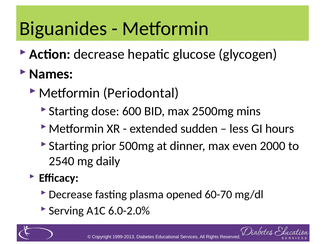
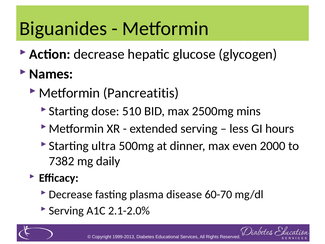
Periodontal: Periodontal -> Pancreatitis (141, 93)
600: 600 -> 510 (132, 111)
extended sudden: sudden -> serving (199, 128)
prior: prior -> ultra (104, 146)
2540: 2540 -> 7382 (61, 161)
opened: opened -> disease (184, 194)
6.0-2.0%: 6.0-2.0% -> 2.1-2.0% (129, 211)
